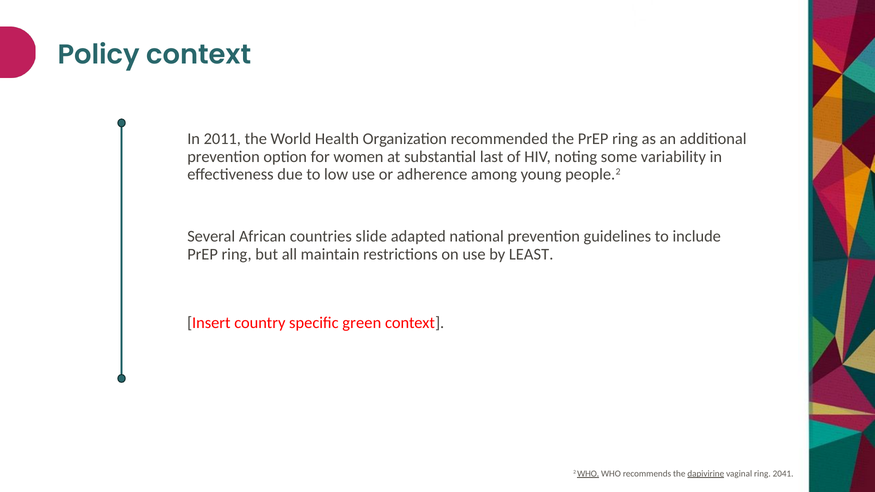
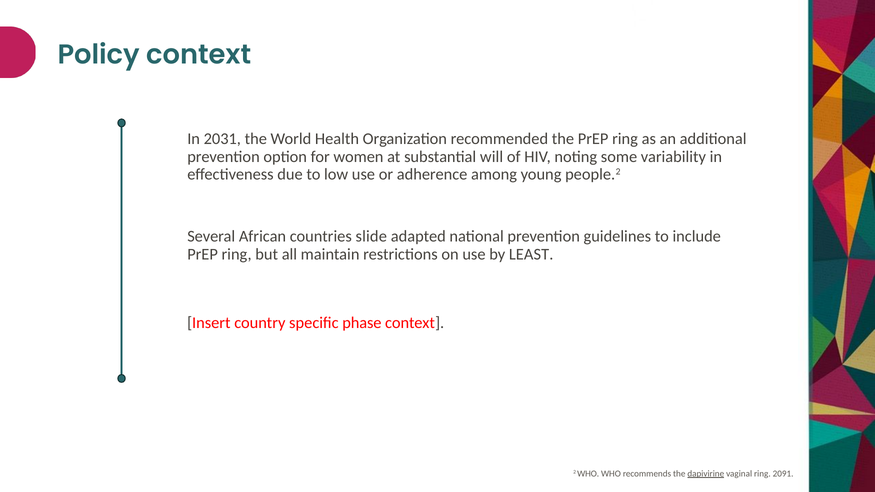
2011: 2011 -> 2031 (222, 139)
last: last -> will (492, 157)
green: green -> phase (362, 323)
WHO underline: present -> none (588, 474)
2041: 2041 -> 2091 (783, 474)
